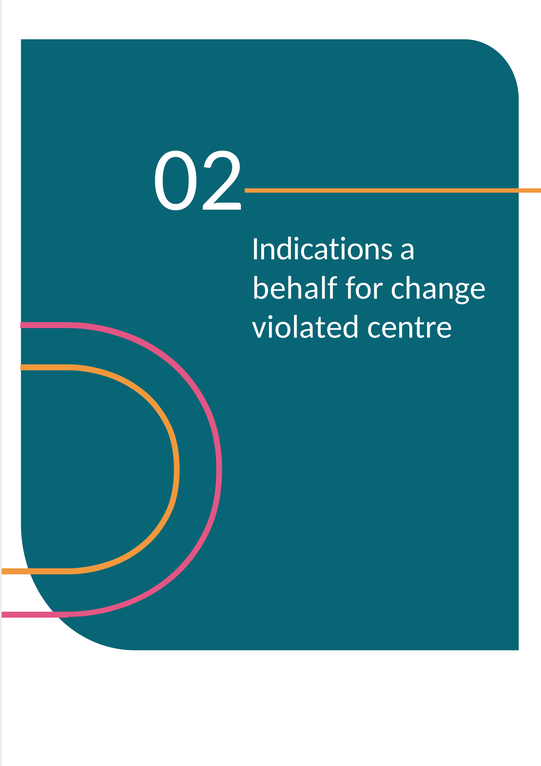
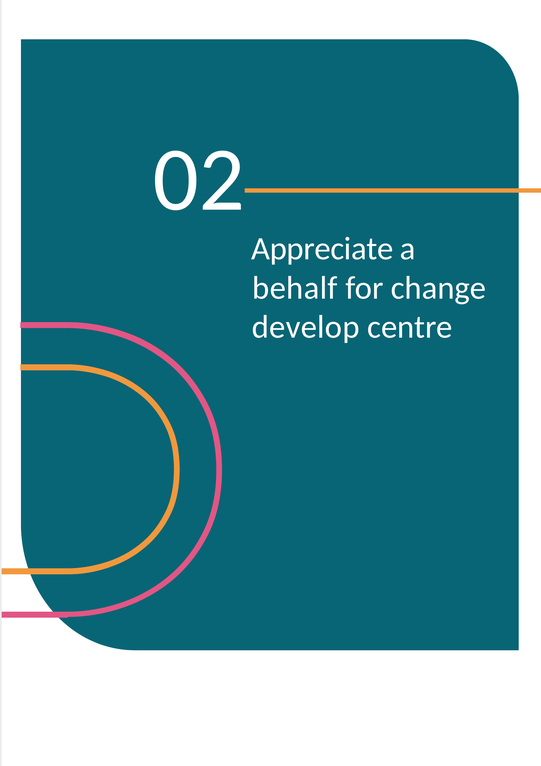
Indications: Indications -> Appreciate (322, 249)
violated: violated -> develop (306, 327)
